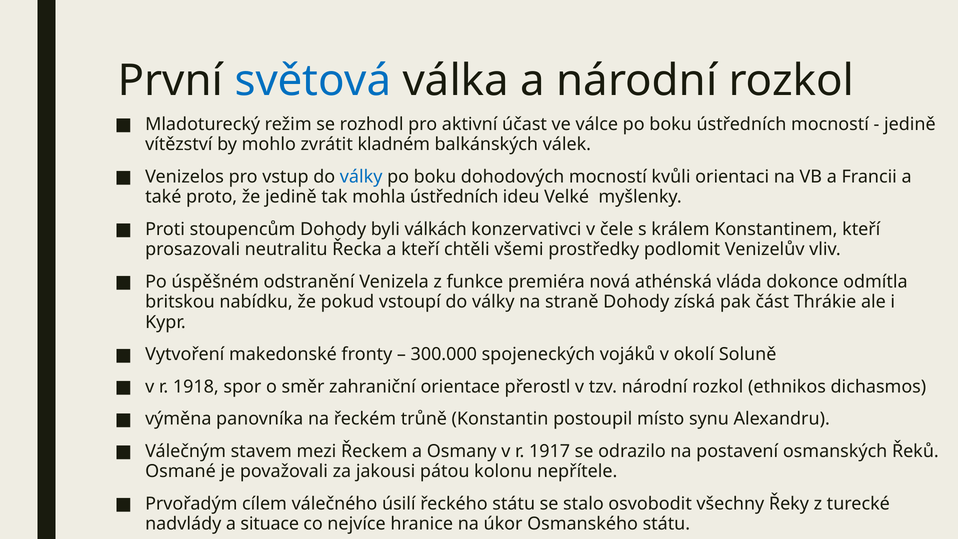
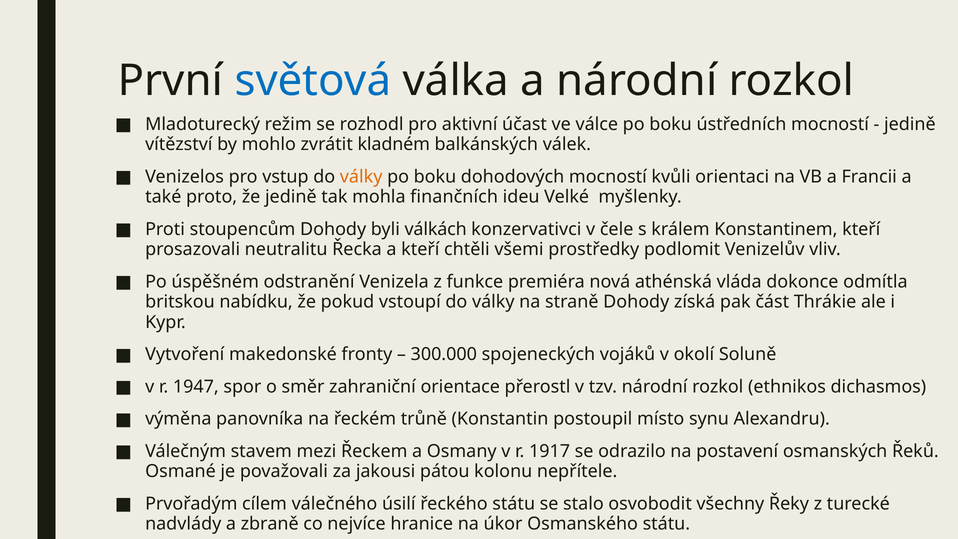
války colour: blue -> orange (361, 177)
mohla ústředních: ústředních -> finančních (454, 197)
1918: 1918 -> 1947 (196, 387)
situace: situace -> zbraně (270, 524)
